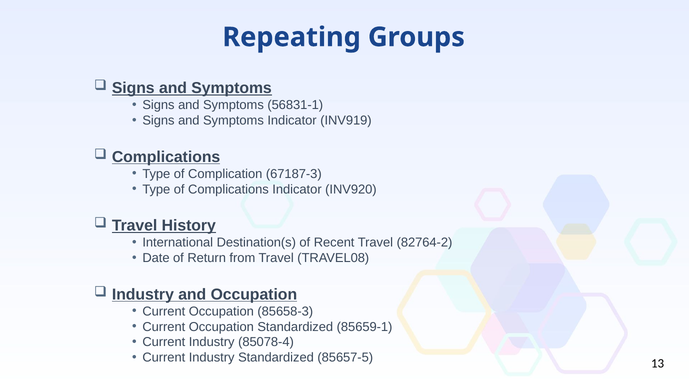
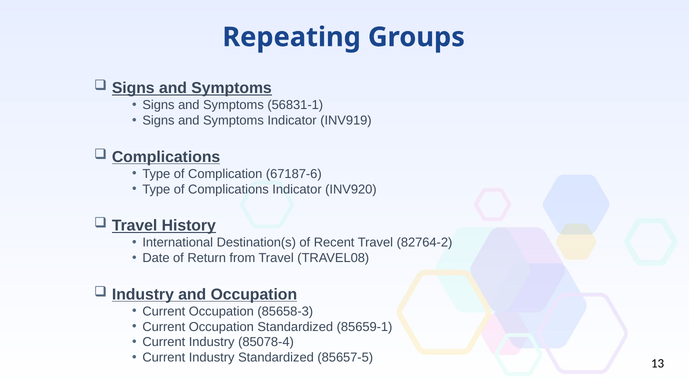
67187-3: 67187-3 -> 67187-6 (294, 174)
